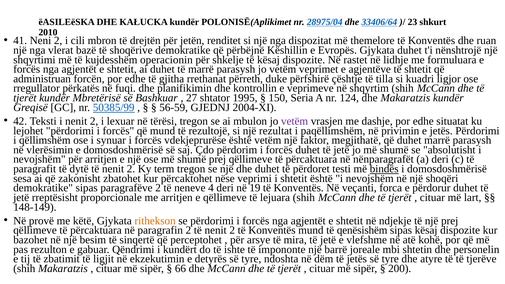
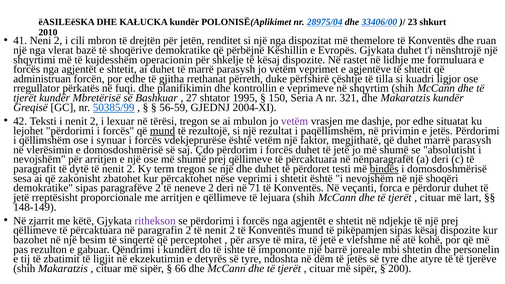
33406/64: 33406/64 -> 33406/00 (379, 22)
124: 124 -> 321 (349, 98)
mund underline: none -> present (163, 131)
neneve 4: 4 -> 2 (211, 188)
19: 19 -> 71 (255, 188)
provë: provë -> zjarrit (41, 221)
rithekson colour: orange -> purple (155, 221)
qenësishëm: qenësishëm -> pikëpamjen (362, 230)
